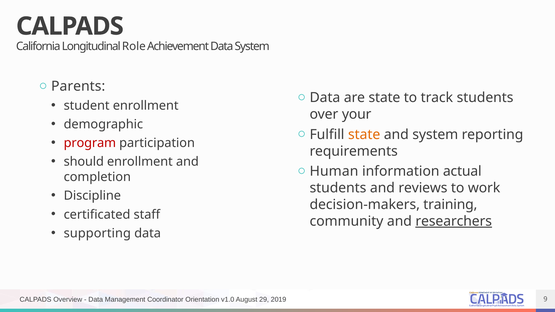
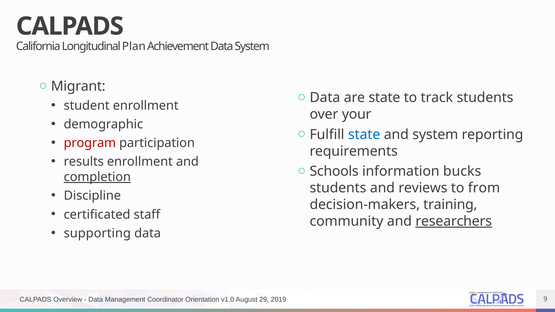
Role: Role -> Plan (134, 46)
Parents: Parents -> Migrant (78, 86)
state colour: orange -> blue (364, 135)
should: should -> results (84, 162)
Human: Human -> Schools (334, 171)
actual: actual -> bucks (462, 171)
completion underline: none -> present (97, 177)
work: work -> from (484, 188)
